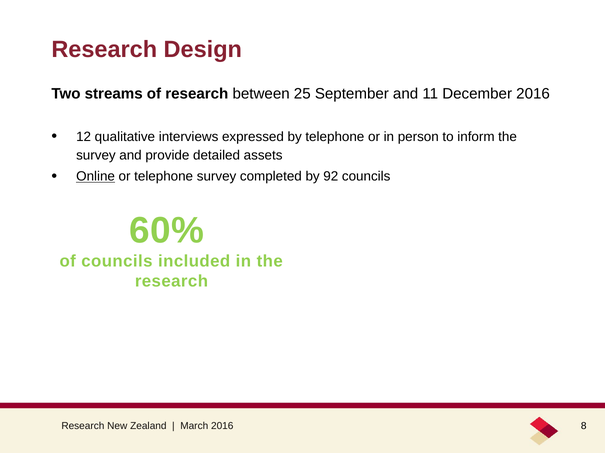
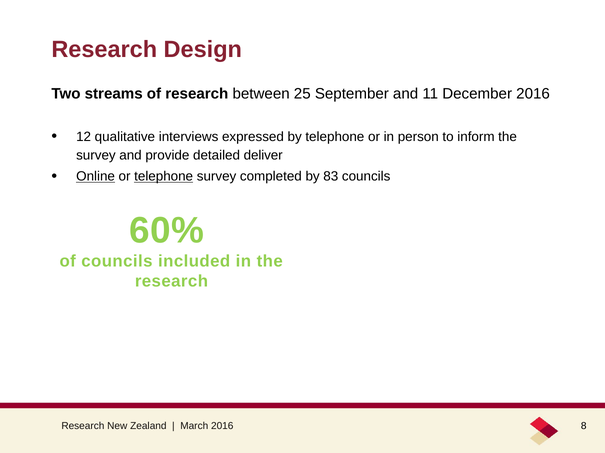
assets: assets -> deliver (263, 156)
telephone underline: none -> present (164, 177)
92: 92 -> 83 (331, 177)
